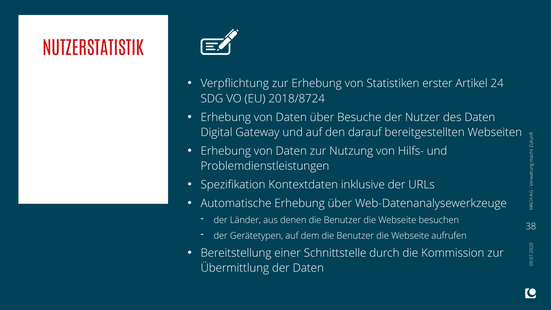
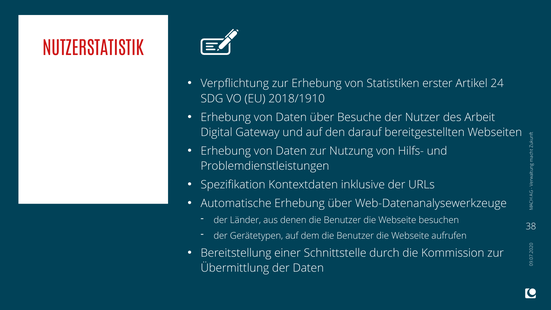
2018/8724: 2018/8724 -> 2018/1910 (297, 99)
des Daten: Daten -> Arbeit (480, 117)
